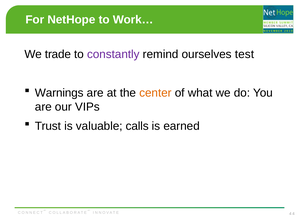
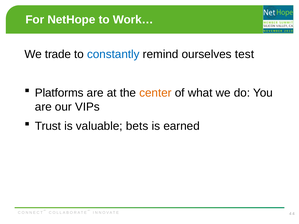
constantly colour: purple -> blue (113, 54)
Warnings: Warnings -> Platforms (59, 93)
calls: calls -> bets (137, 126)
